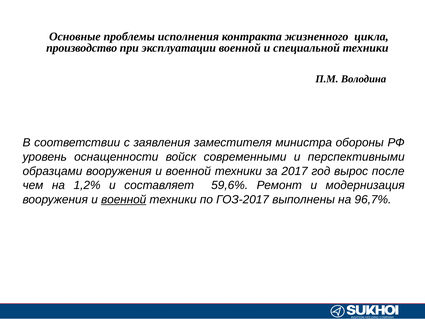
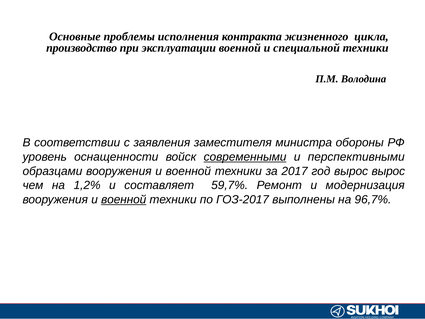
современными underline: none -> present (245, 157)
вырос после: после -> вырос (388, 171)
59,6%: 59,6% -> 59,7% (230, 185)
